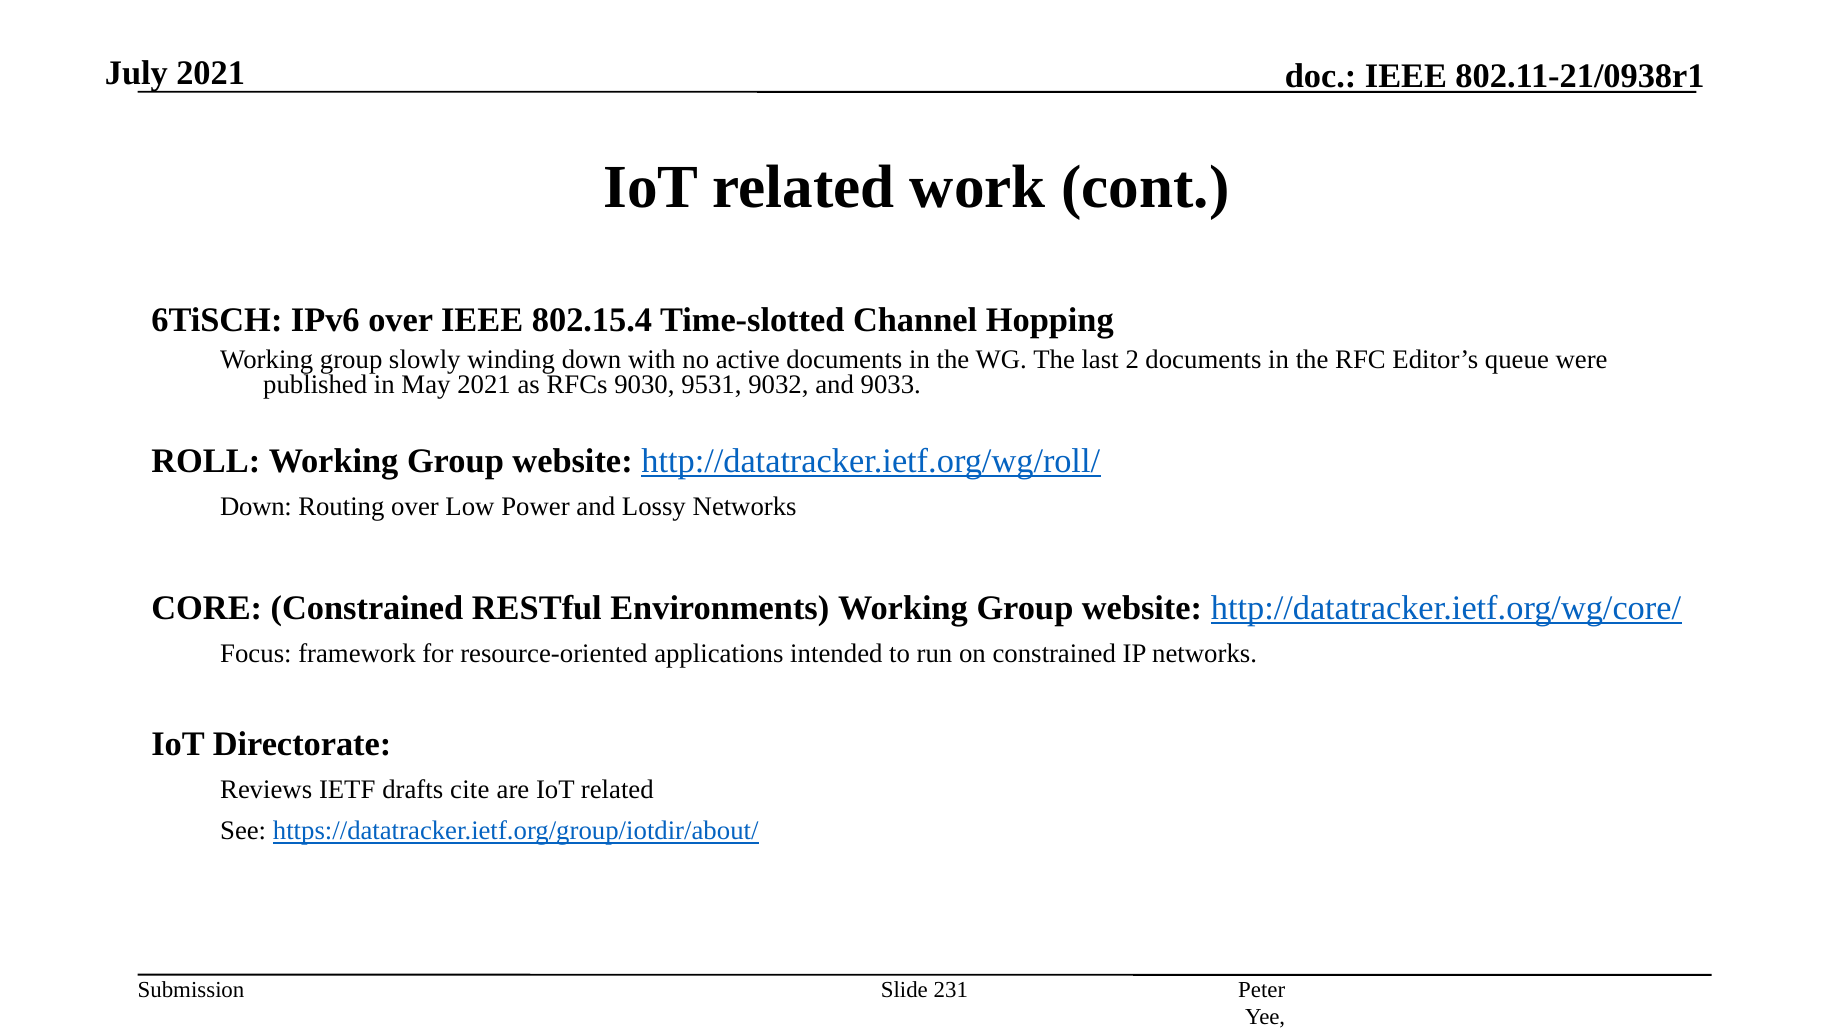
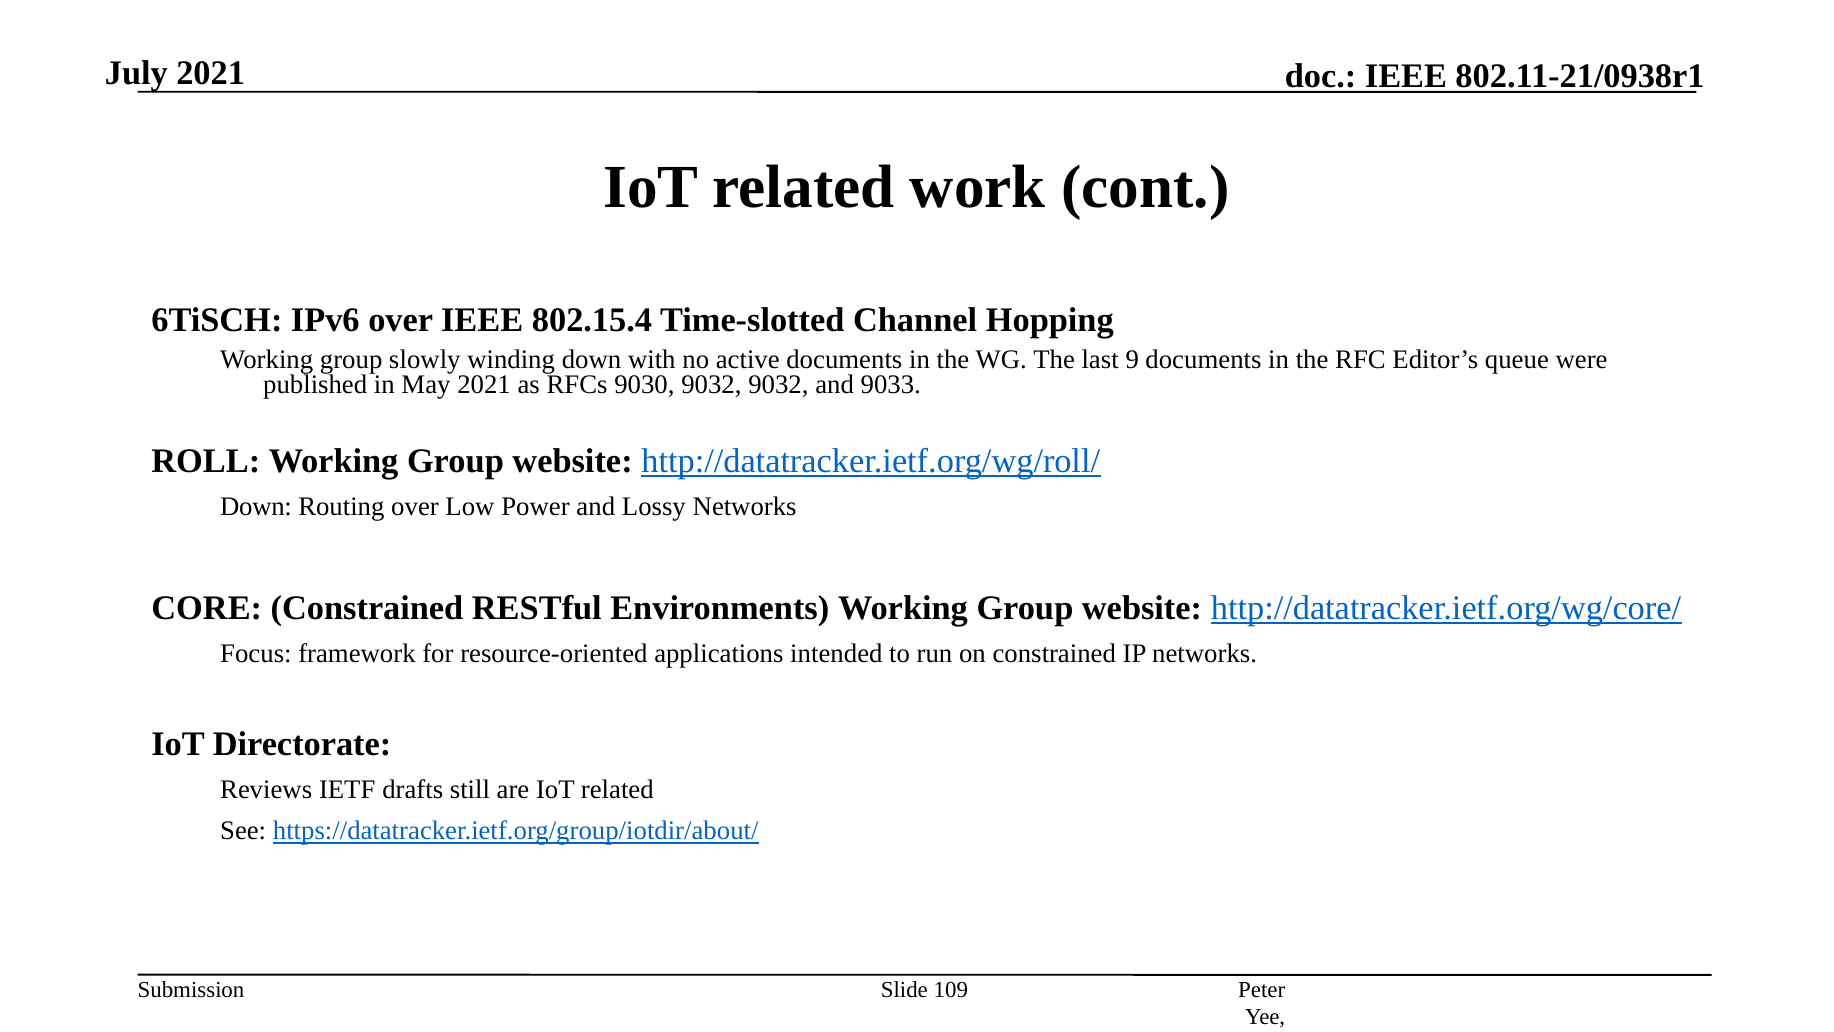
2: 2 -> 9 (1132, 359)
9030 9531: 9531 -> 9032 (711, 385)
cite: cite -> still (470, 789)
231: 231 -> 109 (951, 989)
